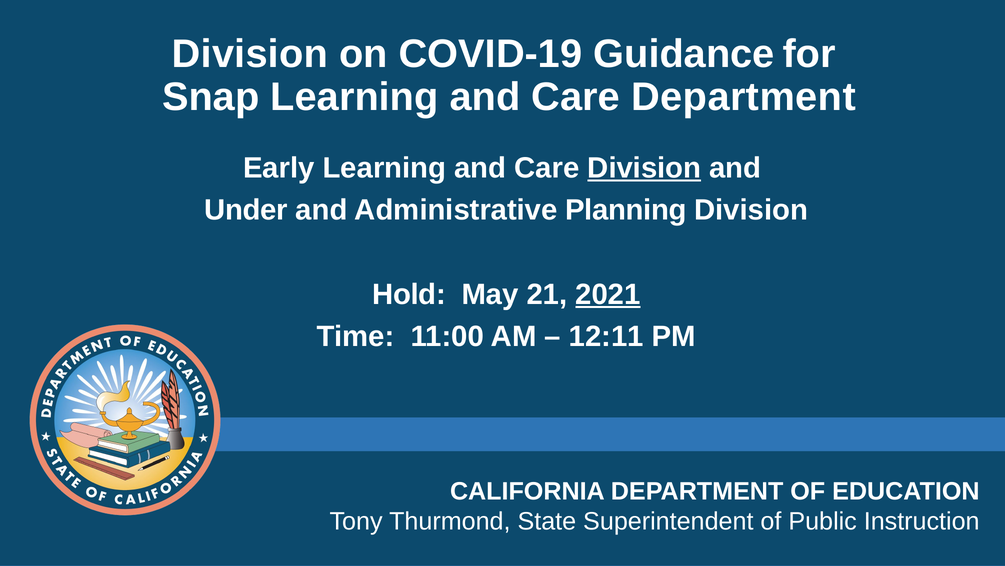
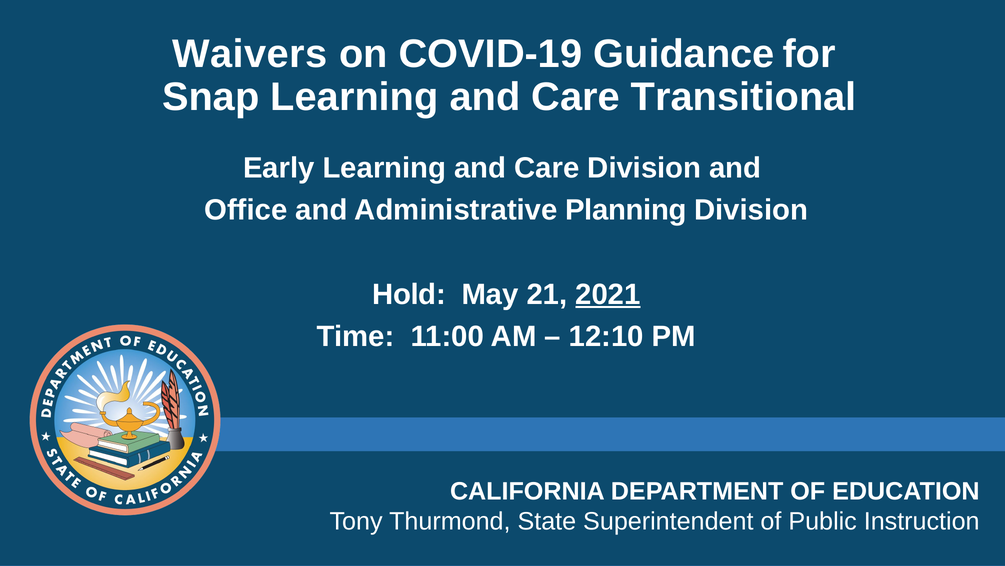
Division: Division -> Waivers (250, 54)
Care Department: Department -> Transitional (744, 97)
Division underline: present -> none (644, 168)
Under: Under -> Office (246, 210)
12:11: 12:11 -> 12:10 (606, 336)
